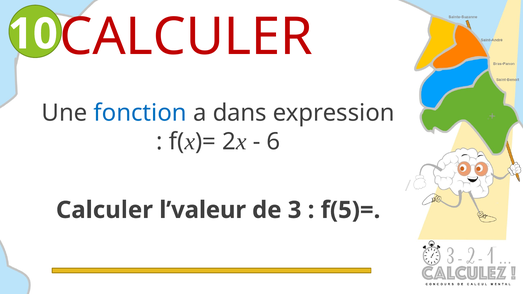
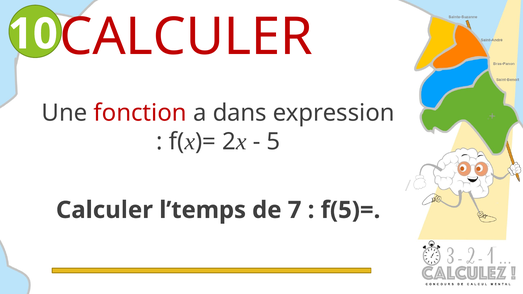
fonction colour: blue -> red (140, 113)
6: 6 -> 5 (273, 142)
l’valeur: l’valeur -> l’temps (203, 210)
3: 3 -> 7 (295, 210)
